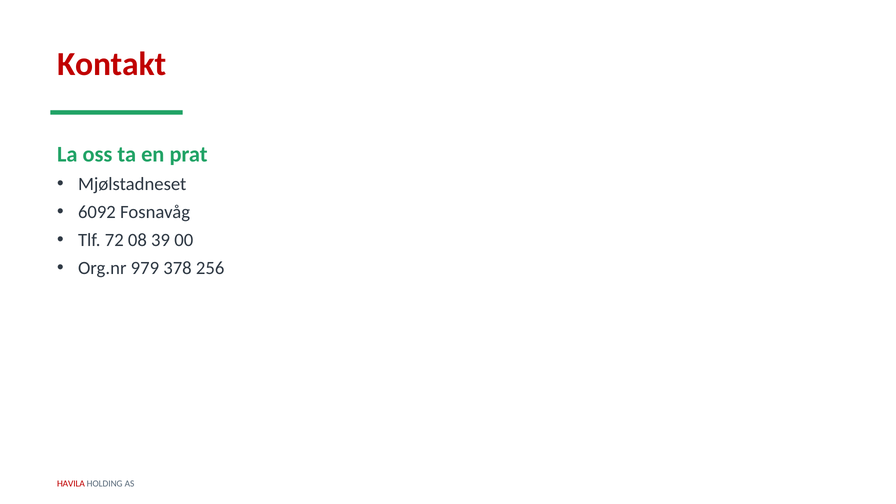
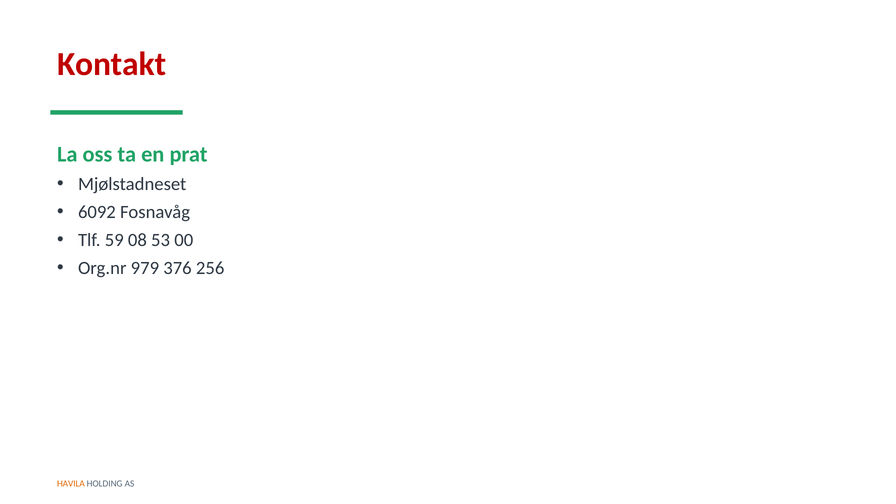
72: 72 -> 59 (114, 240)
39: 39 -> 53 (161, 240)
378: 378 -> 376 (178, 268)
HAVILA colour: red -> orange (71, 484)
